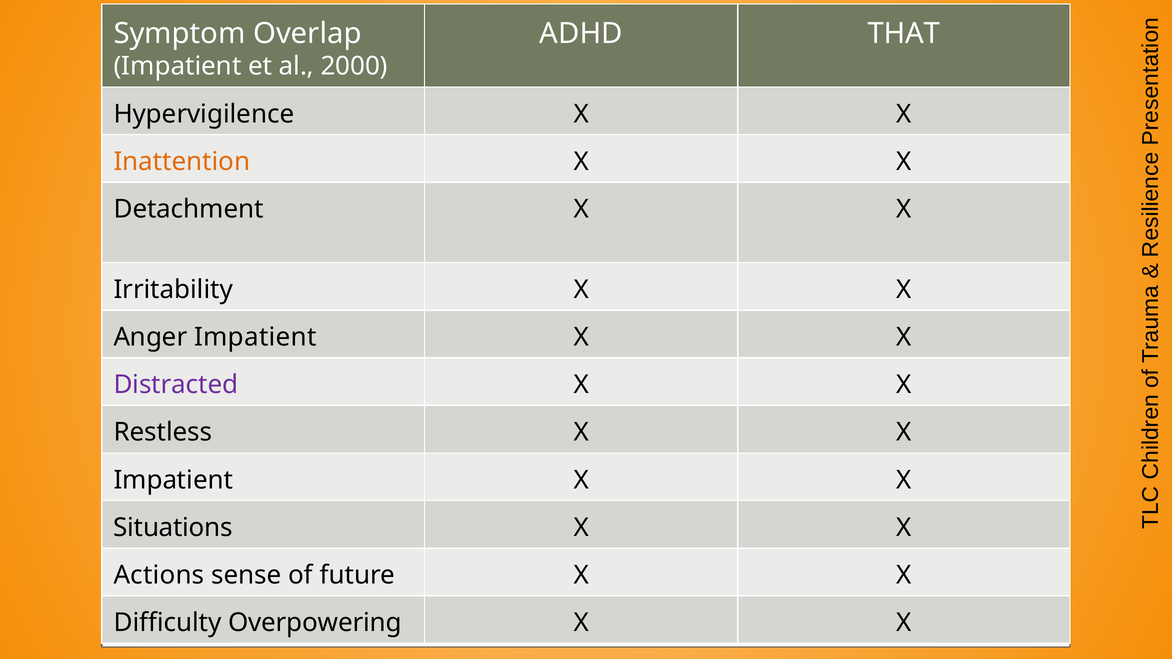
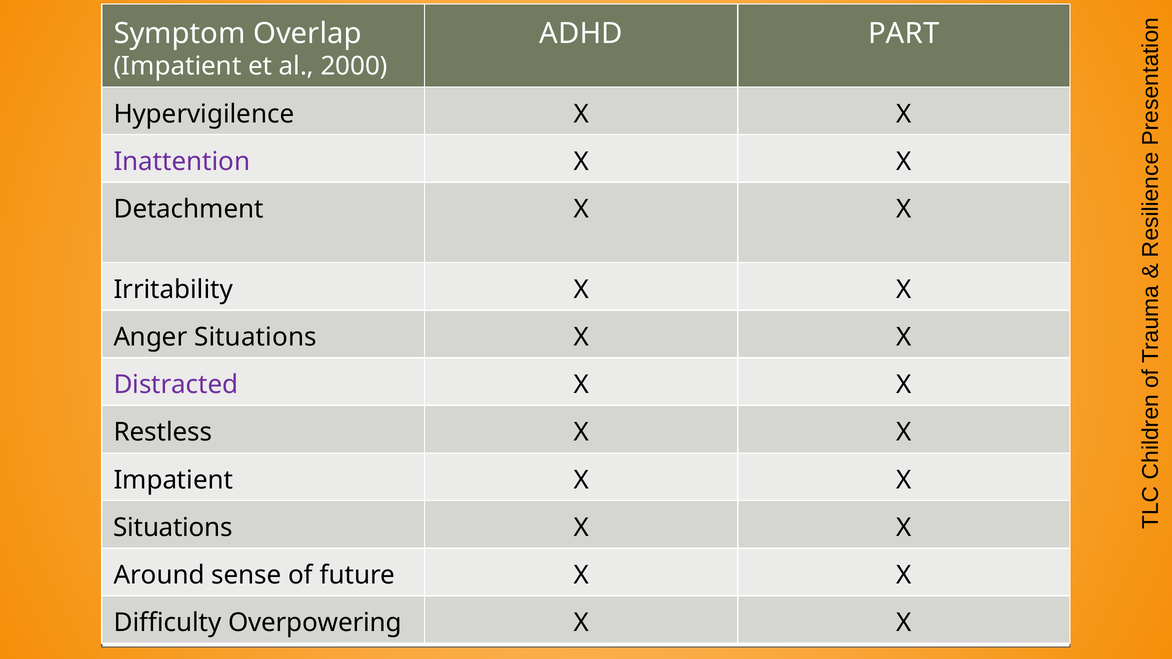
THAT: THAT -> PART (904, 34)
Inattention colour: orange -> purple (182, 162)
Anger Impatient: Impatient -> Situations (255, 337)
Actions: Actions -> Around (159, 575)
